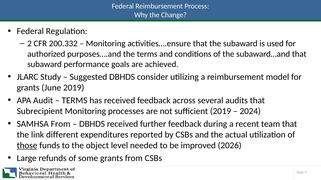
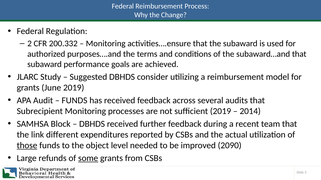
TERMS: TERMS -> FUNDS (75, 101)
2024: 2024 -> 2014 (250, 111)
SAMHSA From: From -> Block (61, 124)
2026: 2026 -> 2090 (230, 146)
some underline: none -> present (88, 159)
